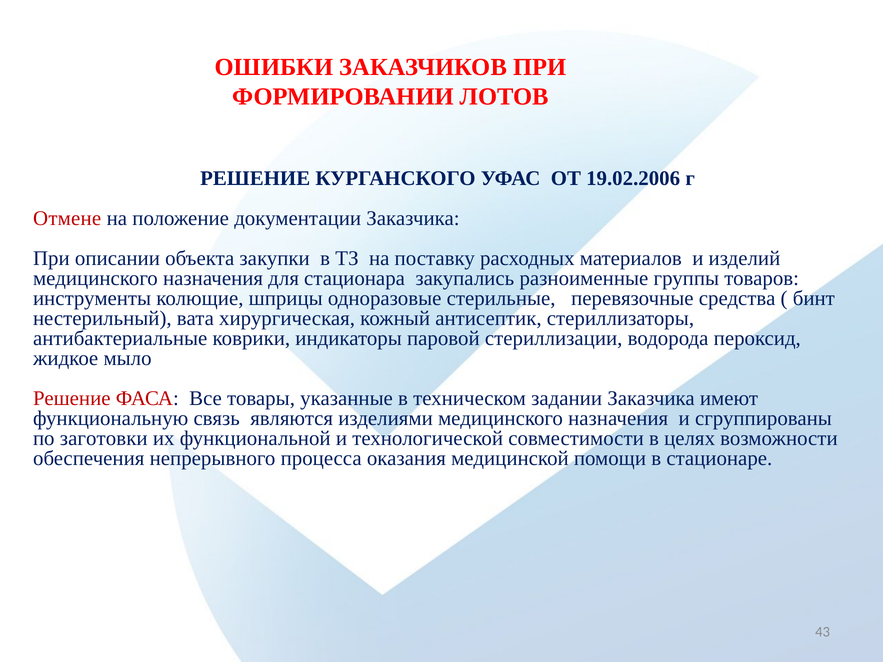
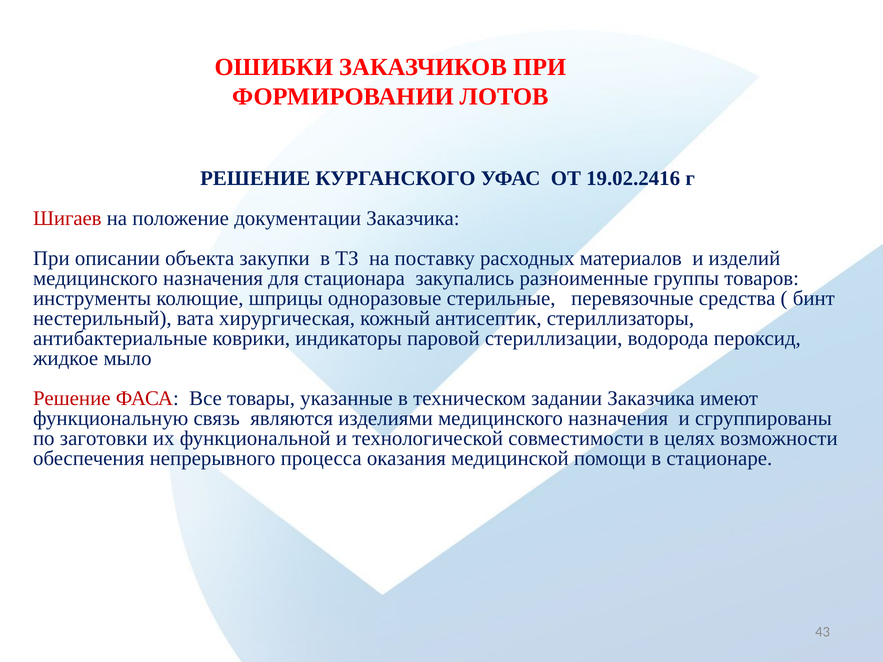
19.02.2006: 19.02.2006 -> 19.02.2416 (633, 178)
Отмене: Отмене -> Шигаев (67, 218)
